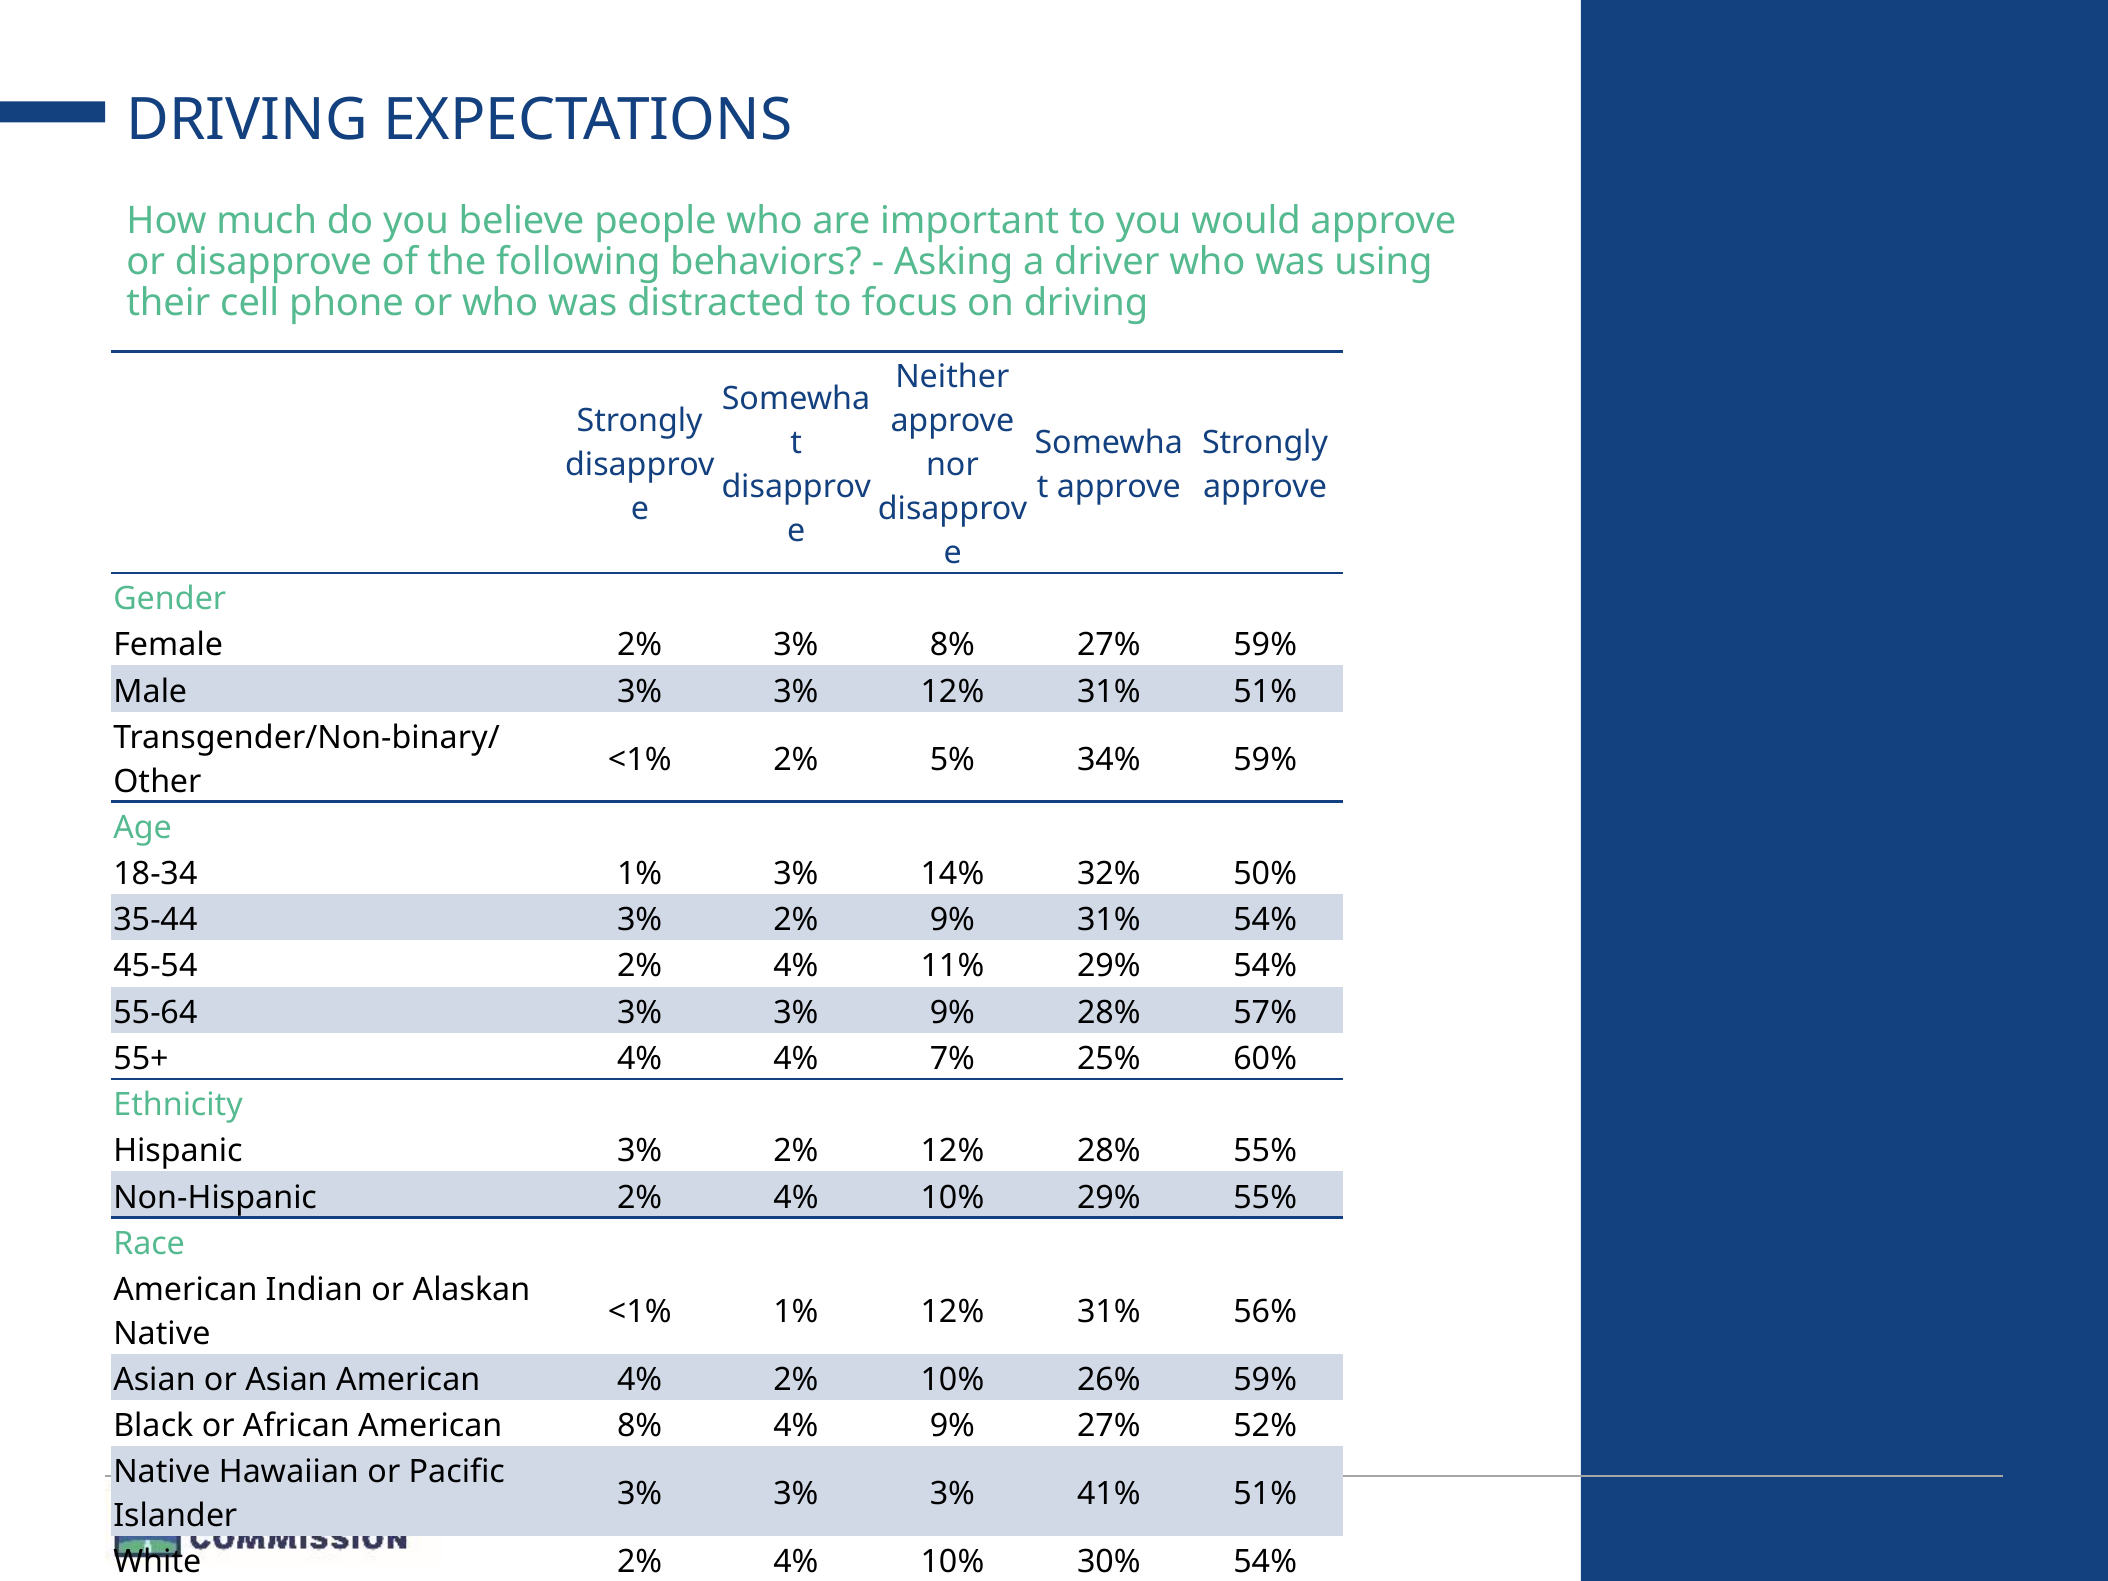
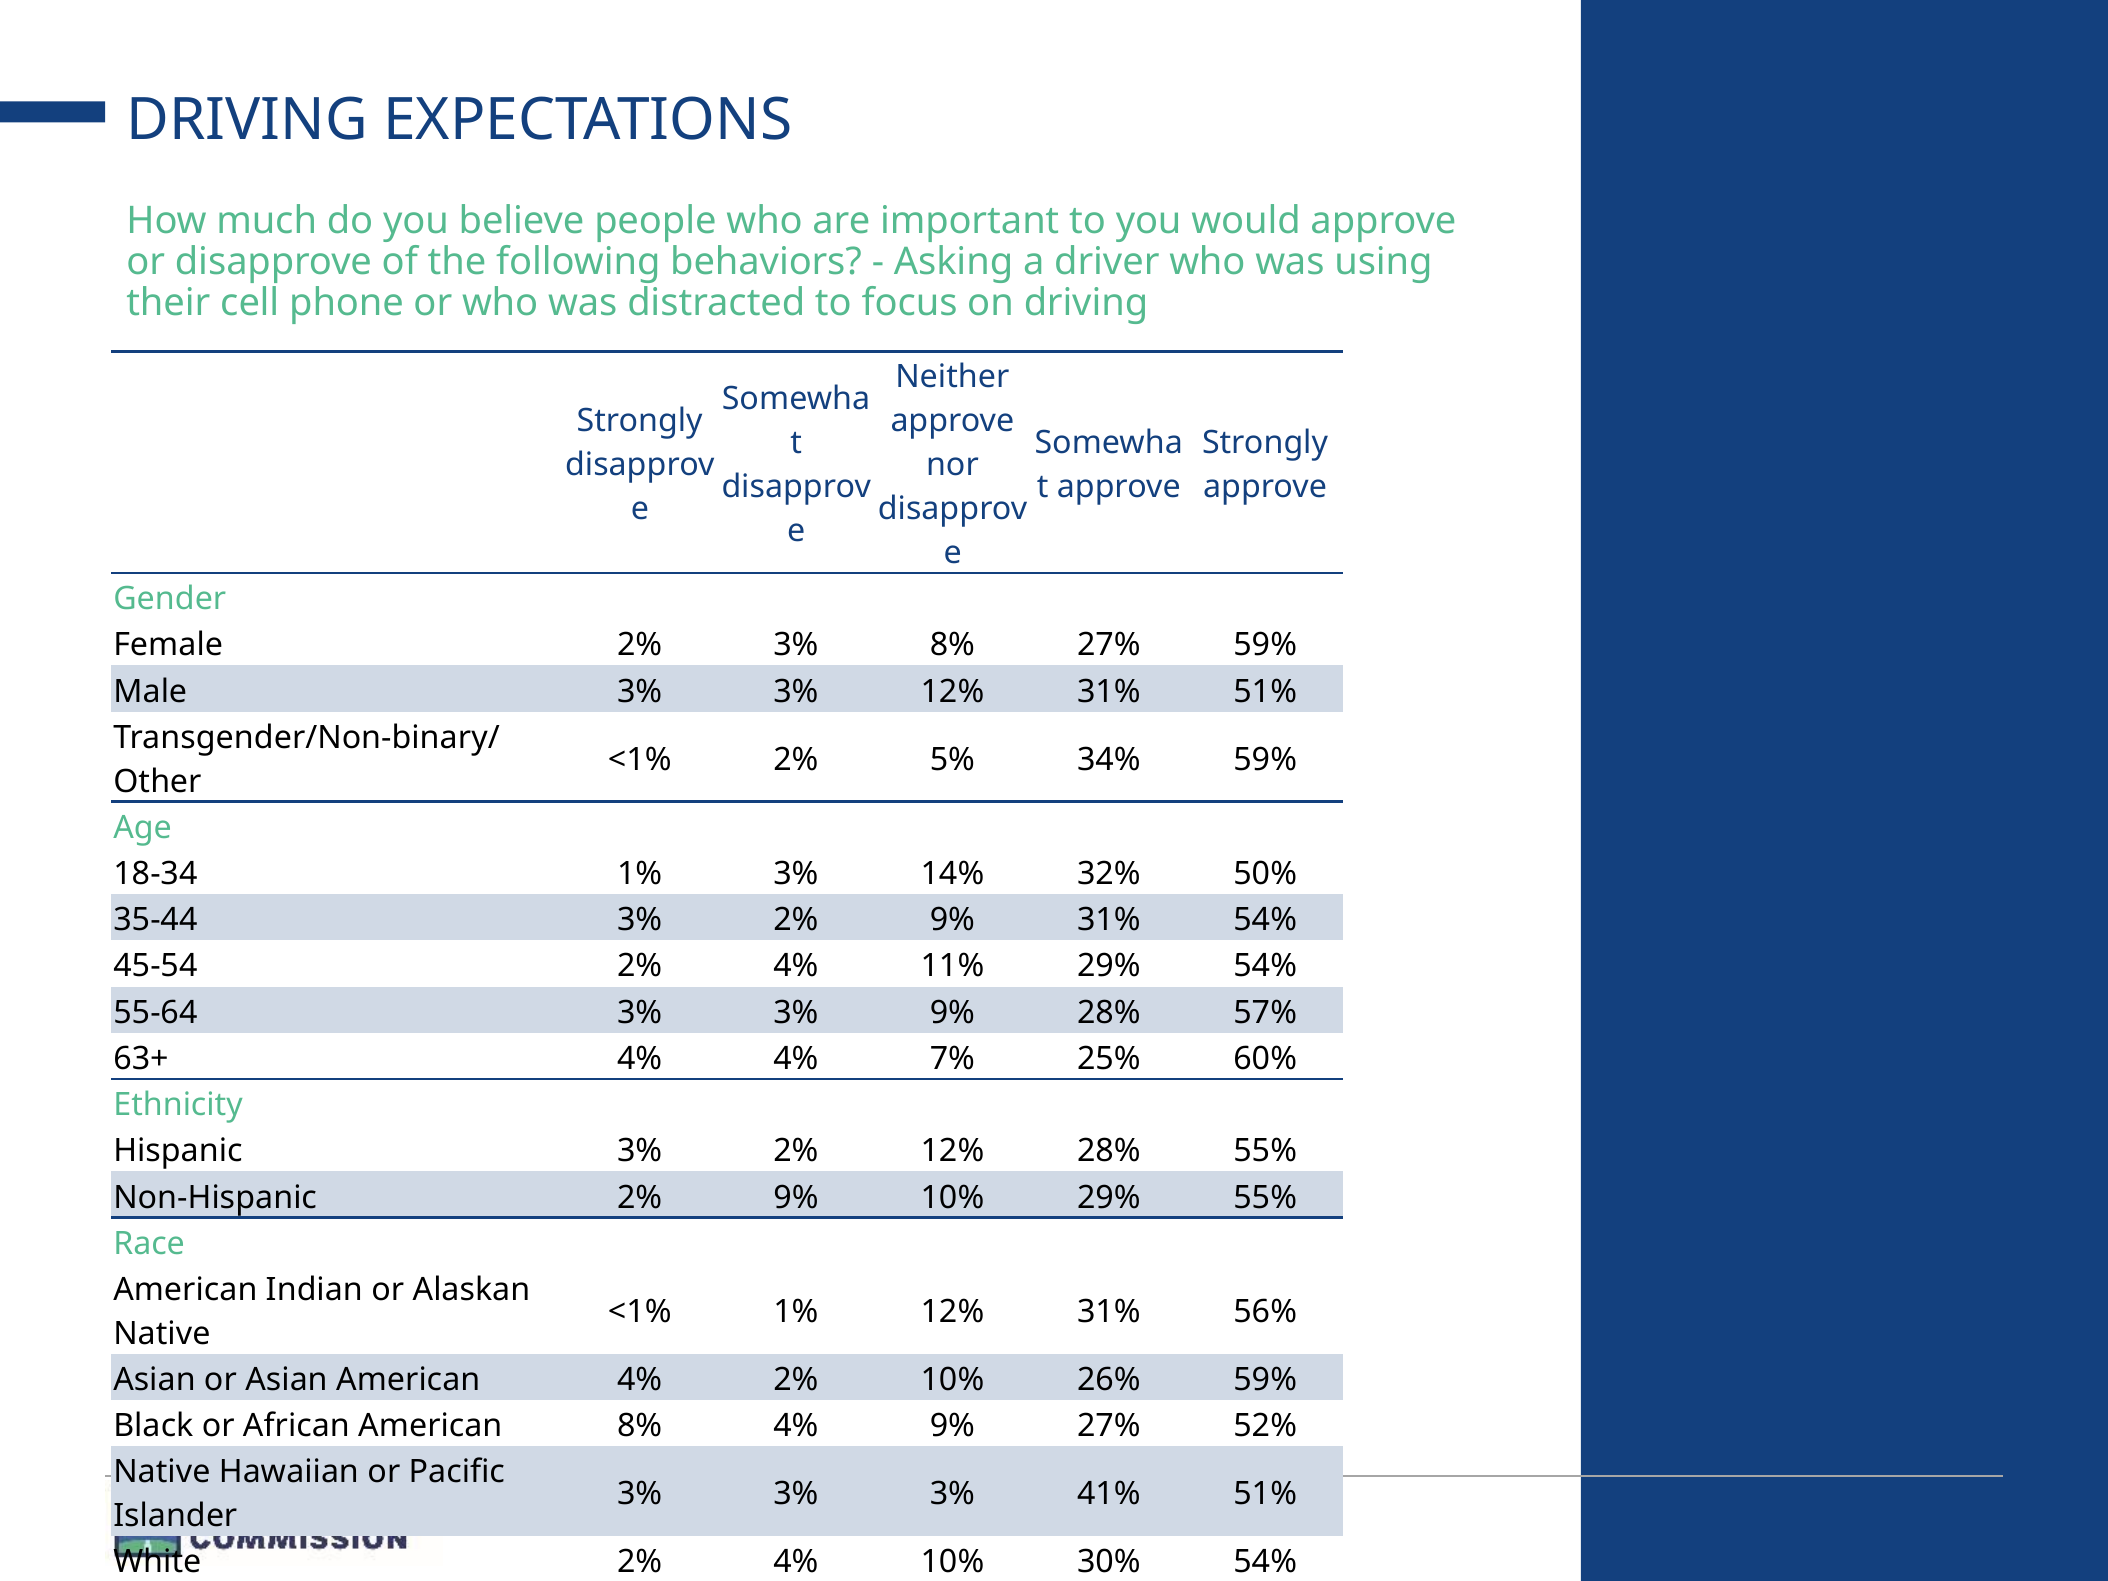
55+: 55+ -> 63+ (141, 1059)
Non-Hispanic 2% 4%: 4% -> 9% (796, 1197)
